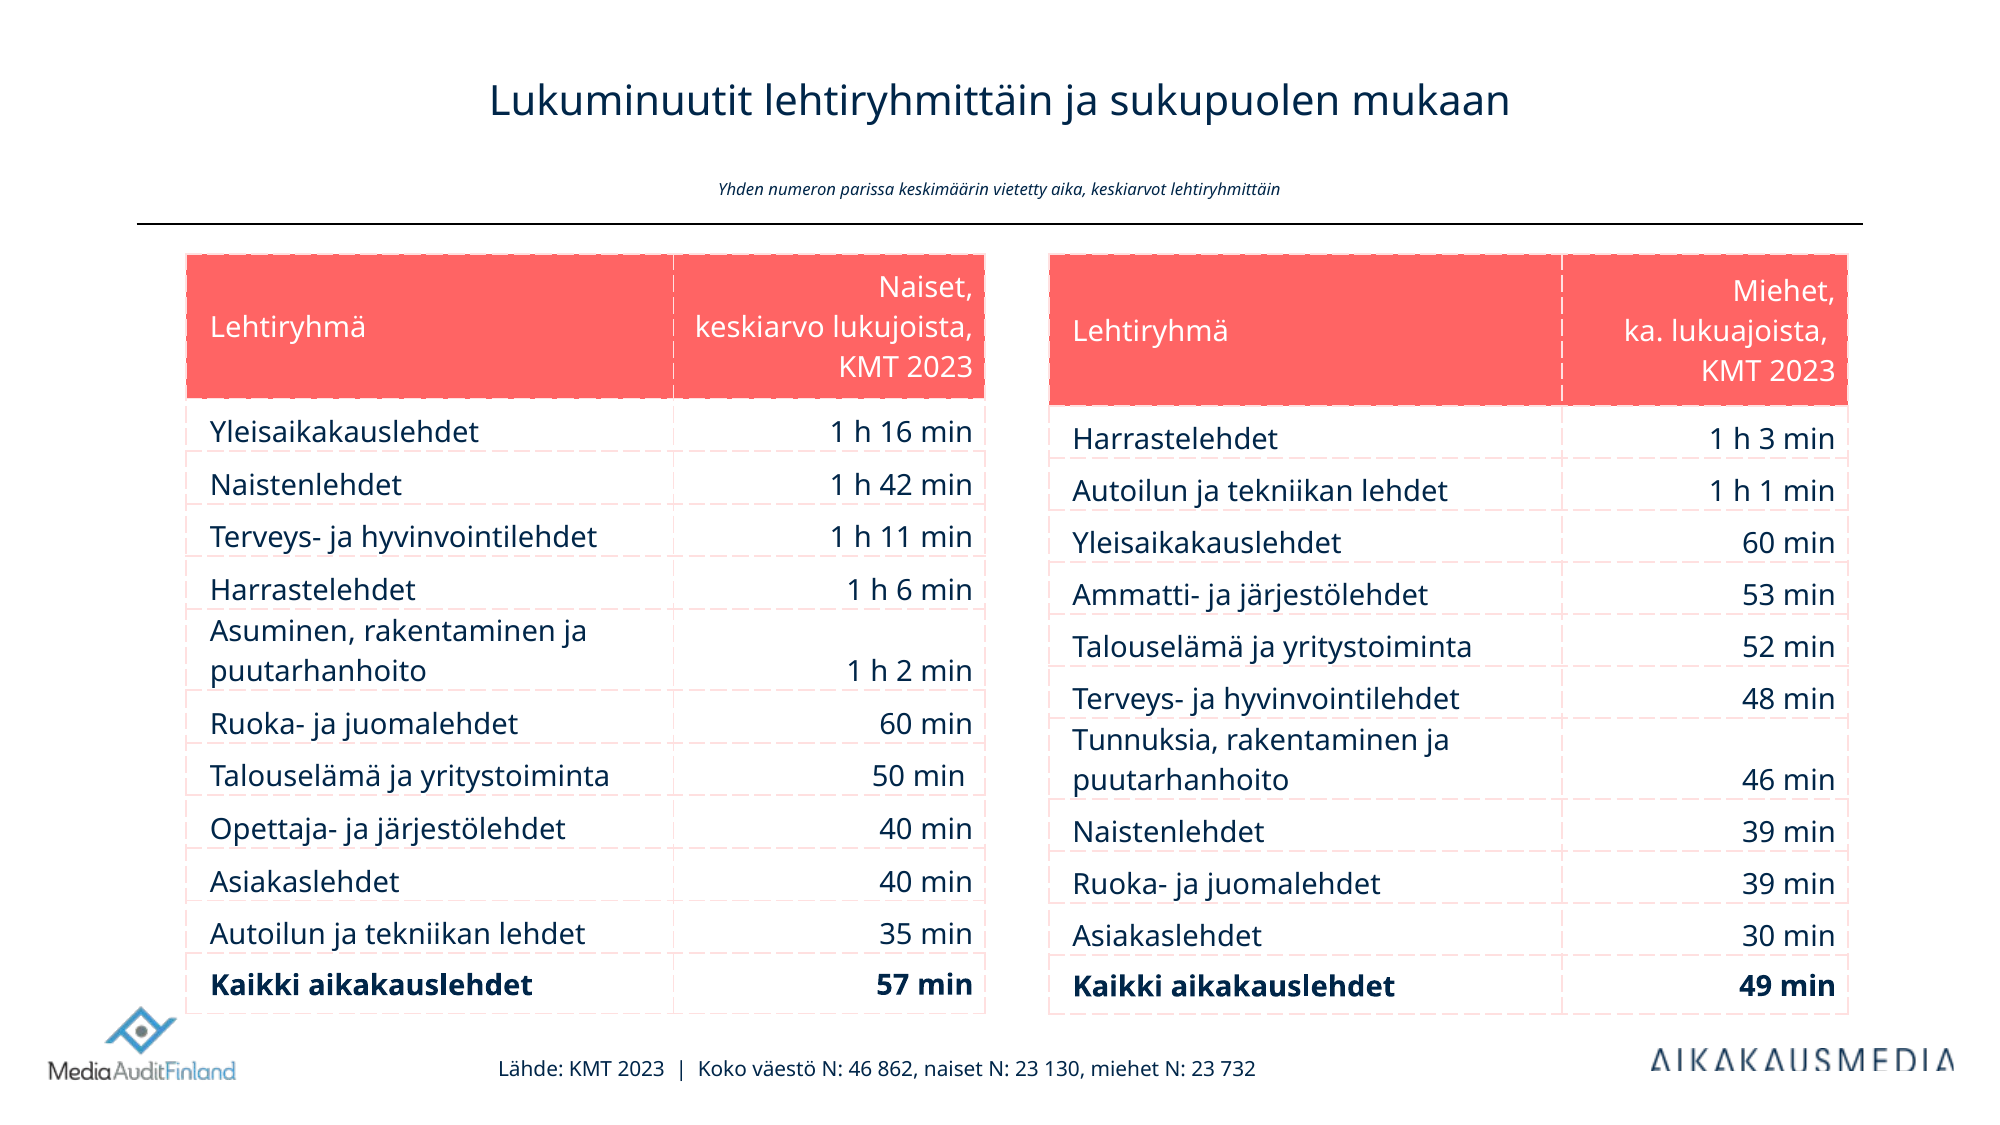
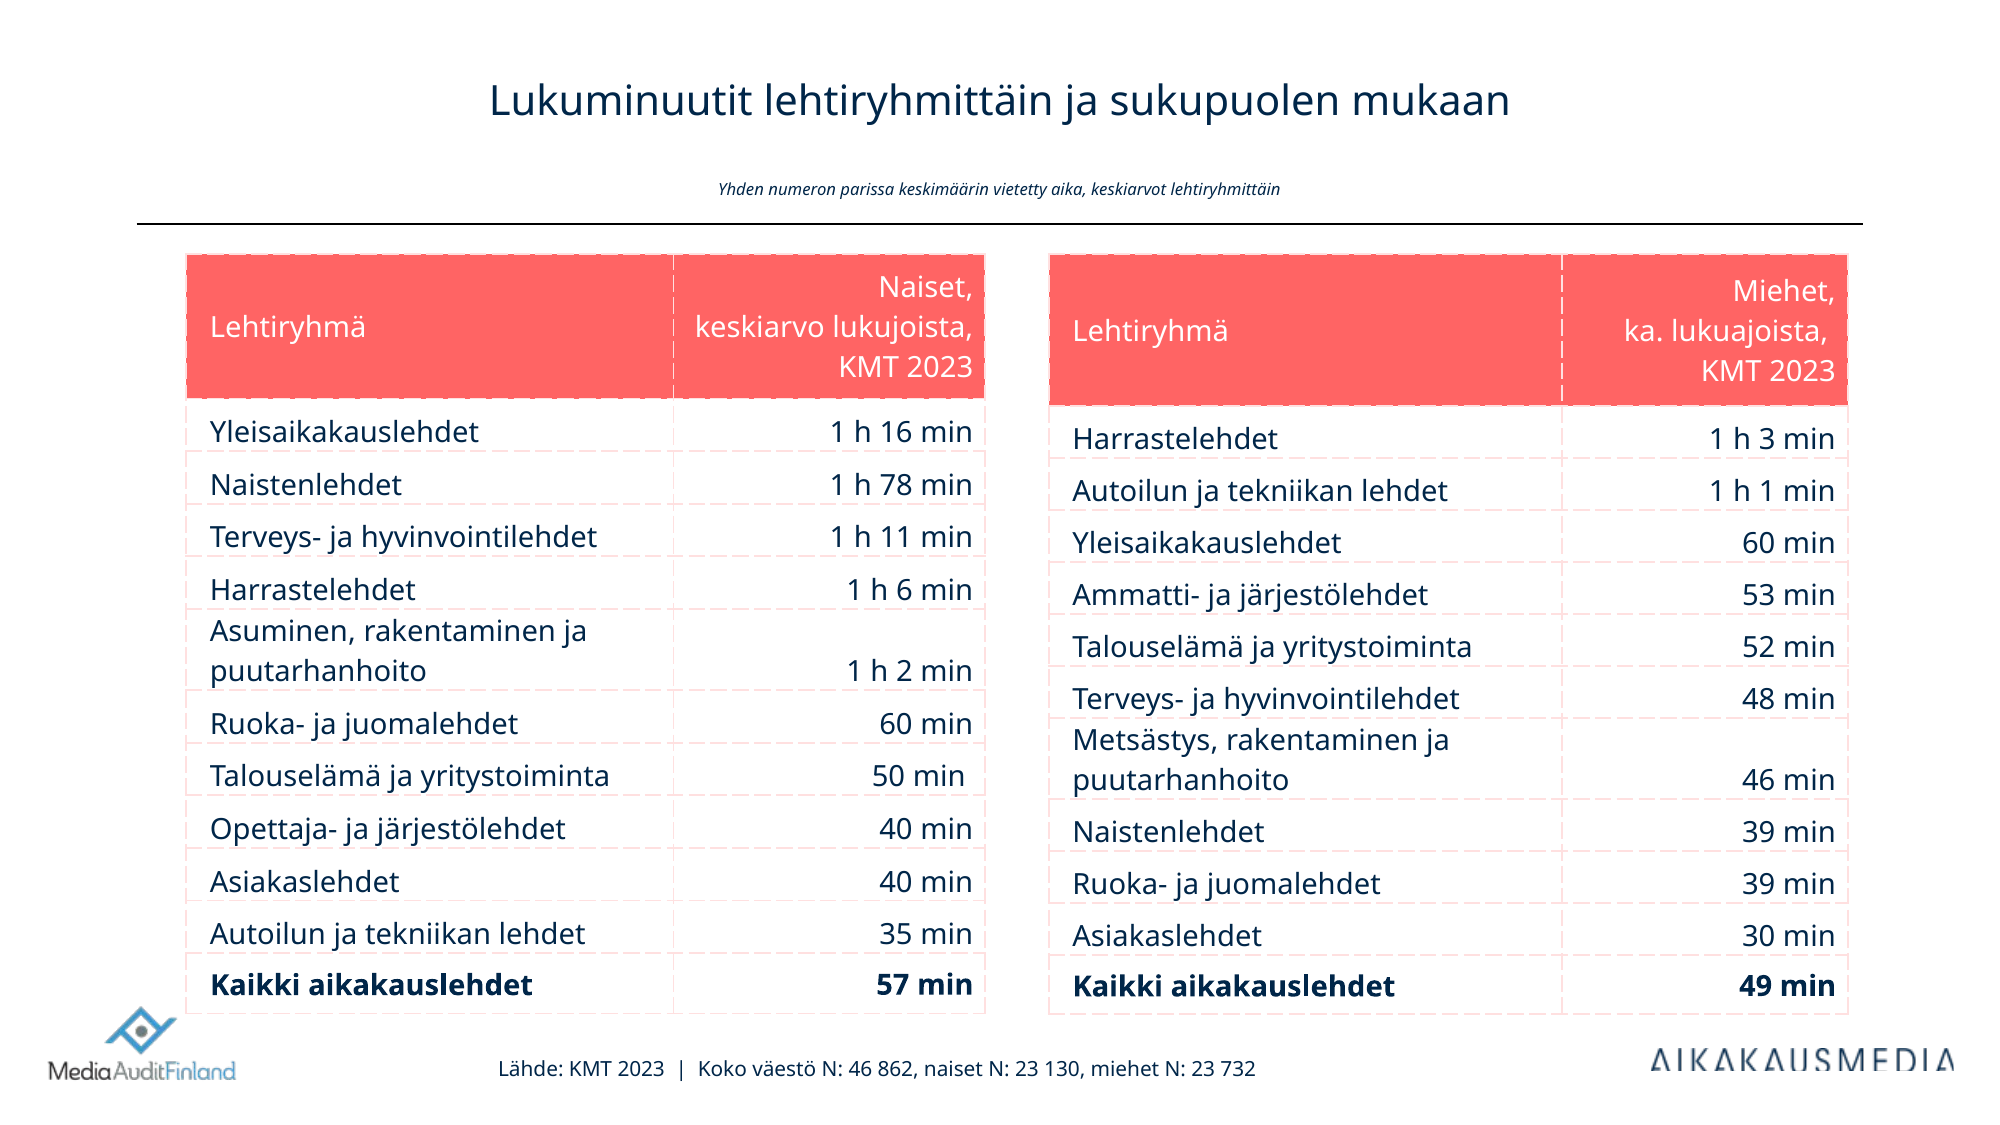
42: 42 -> 78 (896, 486)
Tunnuksia: Tunnuksia -> Metsästys (1145, 741)
